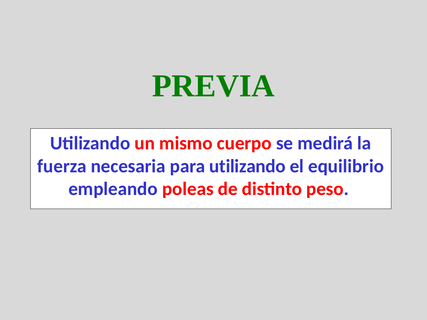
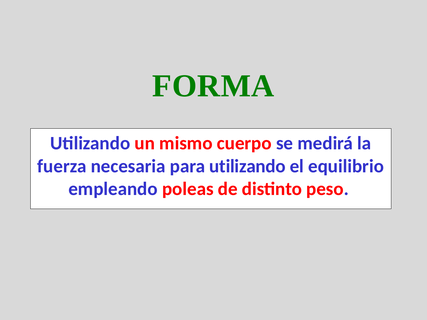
PREVIA: PREVIA -> FORMA (213, 86)
